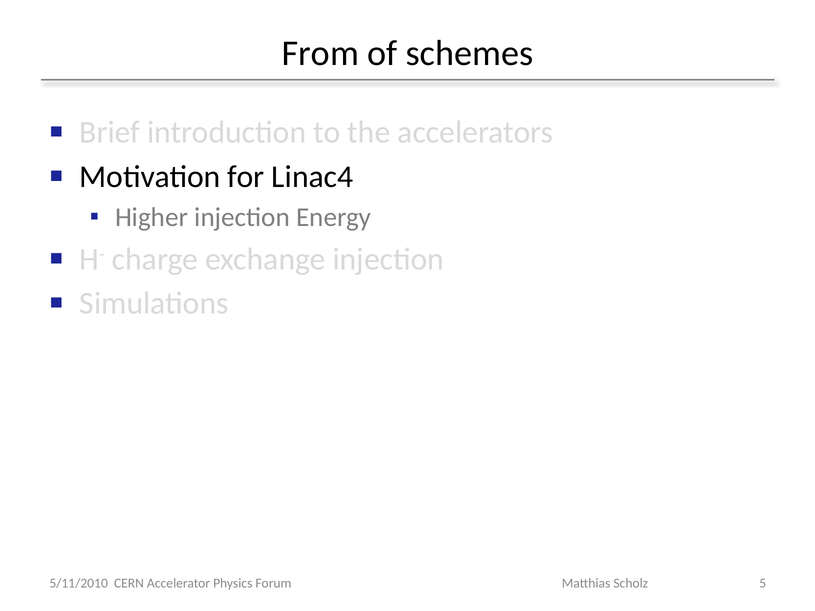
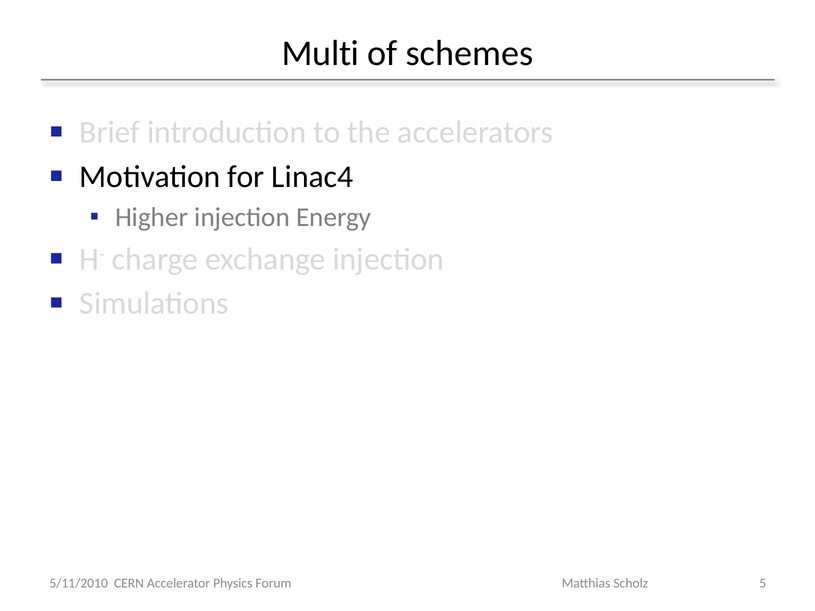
From: From -> Multi (320, 53)
